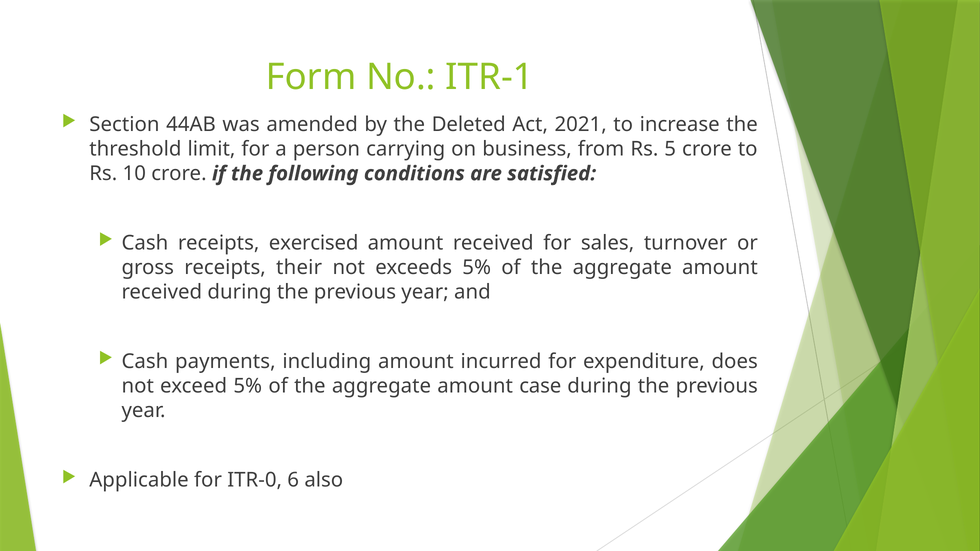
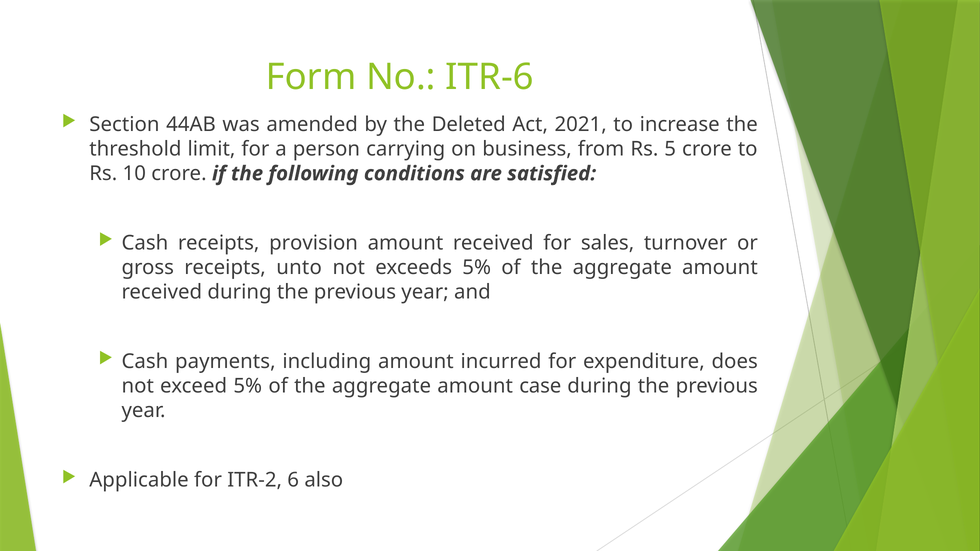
ITR-1: ITR-1 -> ITR-6 (490, 77)
exercised: exercised -> provision (314, 243)
their: their -> unto (299, 268)
ITR-0: ITR-0 -> ITR-2 (255, 480)
